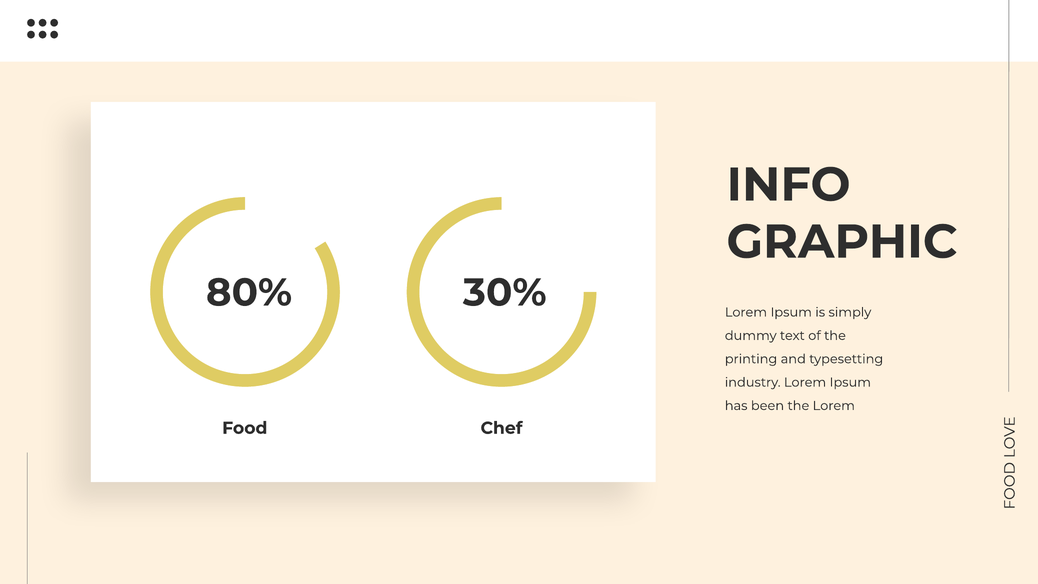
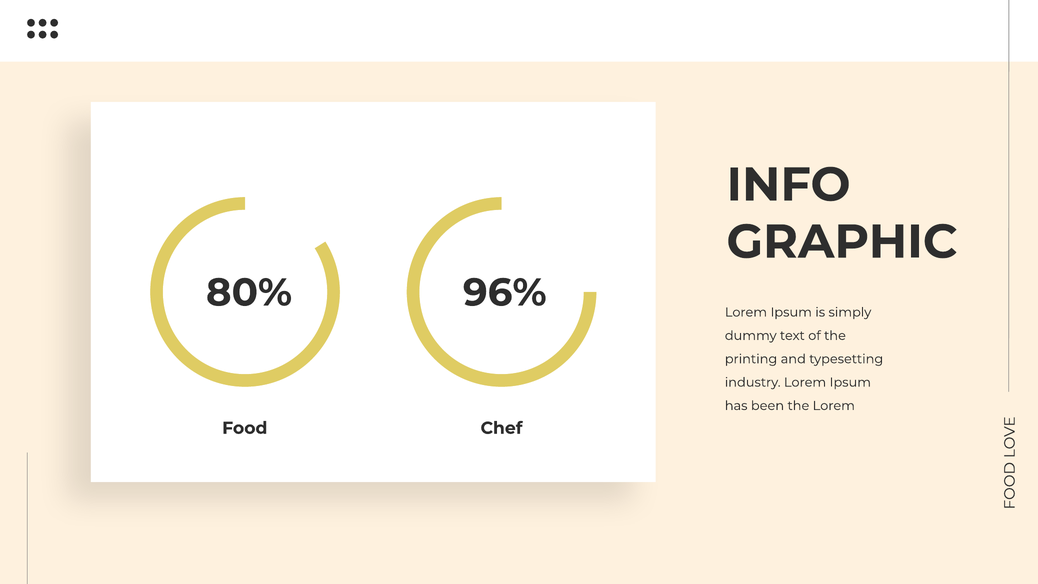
30%: 30% -> 96% (505, 293)
